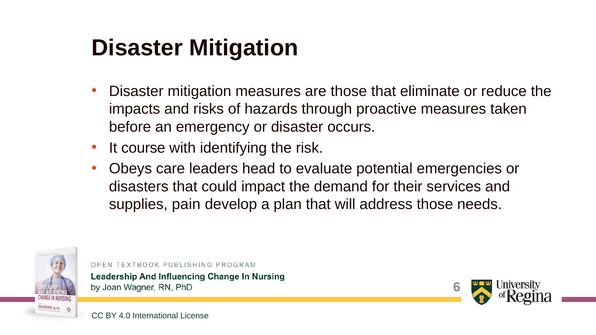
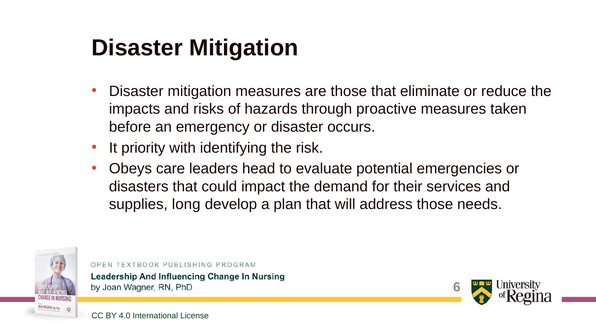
course: course -> priority (143, 148)
pain: pain -> long (186, 205)
